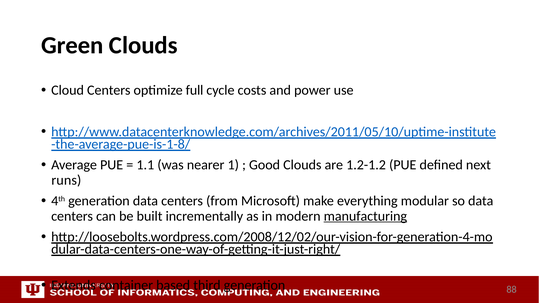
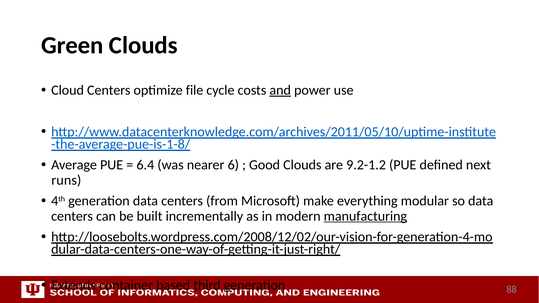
full: full -> file (195, 90)
and underline: none -> present (280, 90)
1.1: 1.1 -> 6.4 (145, 165)
1: 1 -> 6 (233, 165)
1.2-1.2: 1.2-1.2 -> 9.2-1.2 (366, 165)
